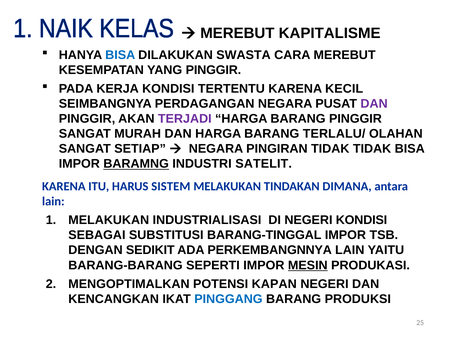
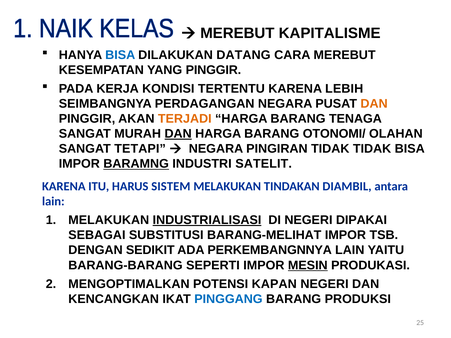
SWASTA: SWASTA -> DATANG (243, 55)
KECIL: KECIL -> LEBIH (344, 89)
DAN colour: purple -> orange (374, 104)
TERJADI colour: purple -> orange (185, 119)
BARANG PINGGIR: PINGGIR -> TENAGA (355, 119)
DAN underline: none -> present (178, 134)
TERLALU/: TERLALU/ -> OTONOMI/ (334, 134)
SETIAP: SETIAP -> TETAPI (140, 149)
DIMANA: DIMANA -> DIAMBIL (347, 186)
INDUSTRIALISASI underline: none -> present (207, 220)
NEGERI KONDISI: KONDISI -> DIPAKAI (361, 220)
BARANG-TINGGAL: BARANG-TINGGAL -> BARANG-MELIHAT (264, 235)
